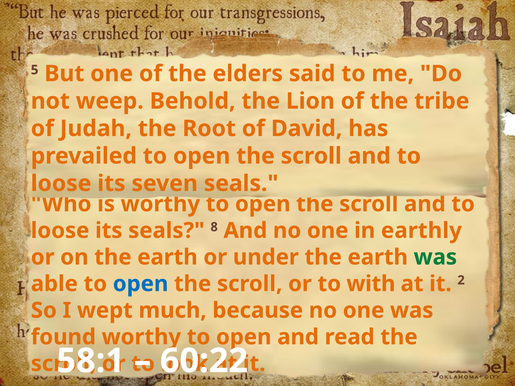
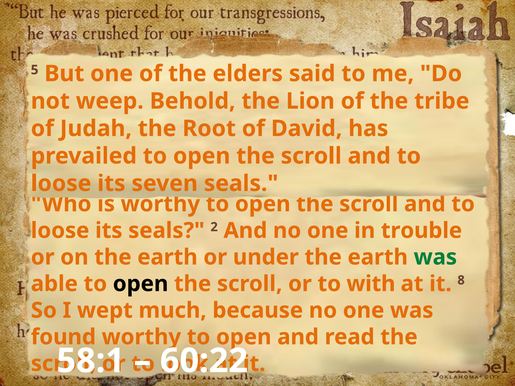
its seals 8: 8 -> 2 (214, 227)
earthly: earthly -> trouble (422, 231)
open colour: blue -> black (141, 284)
it 2: 2 -> 8 (461, 280)
